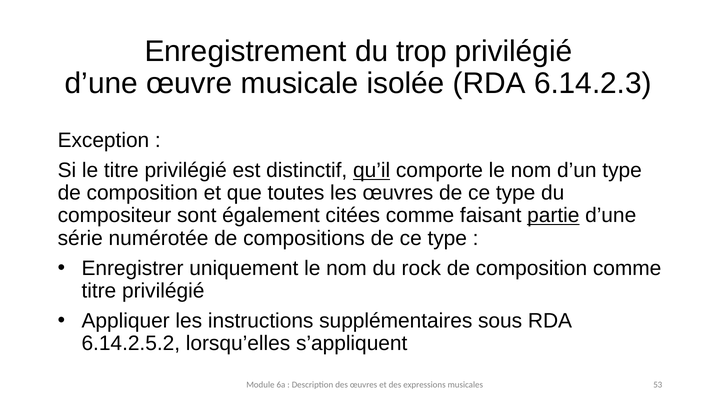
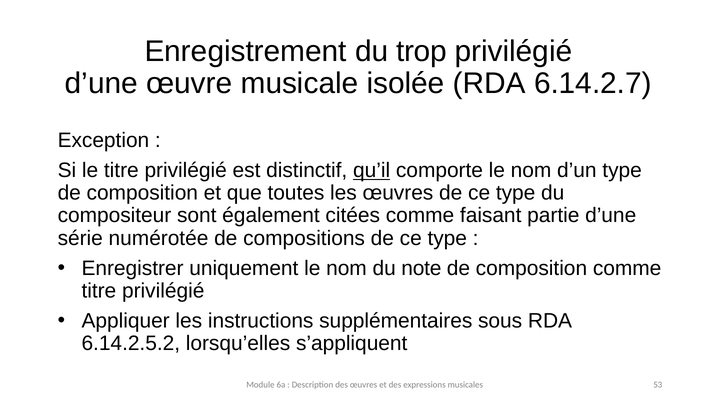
6.14.2.3: 6.14.2.3 -> 6.14.2.7 (593, 84)
partie underline: present -> none (553, 216)
rock: rock -> note (421, 268)
